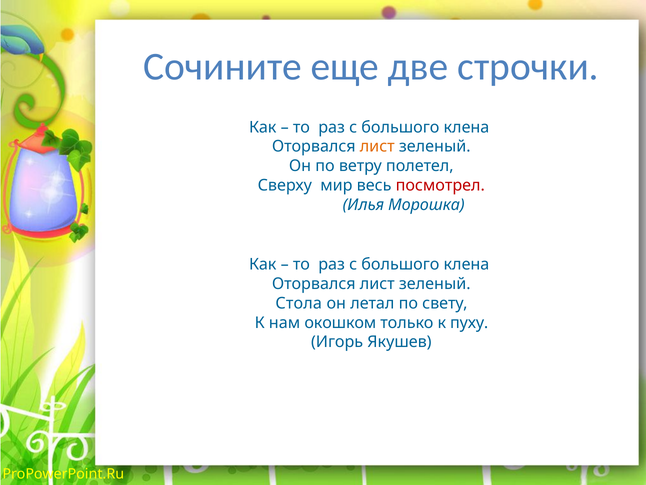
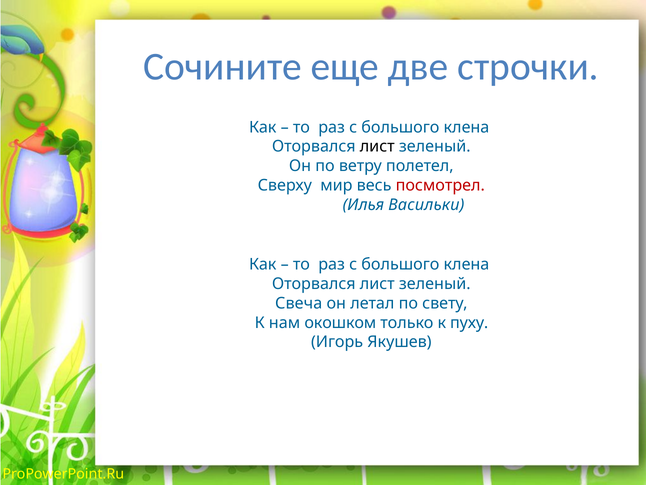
лист colour: orange -> black (377, 146)
Морошка: Морошка -> Васильки (426, 205)
Стола: Стола -> Свеча (299, 303)
